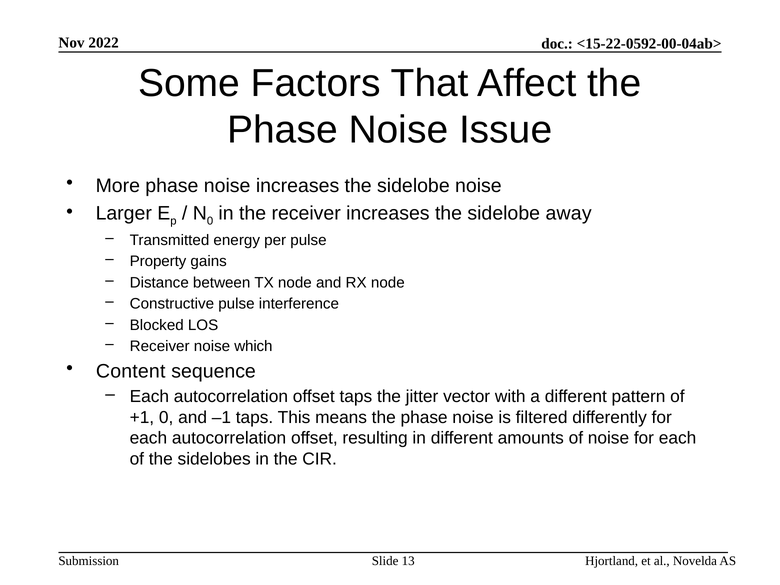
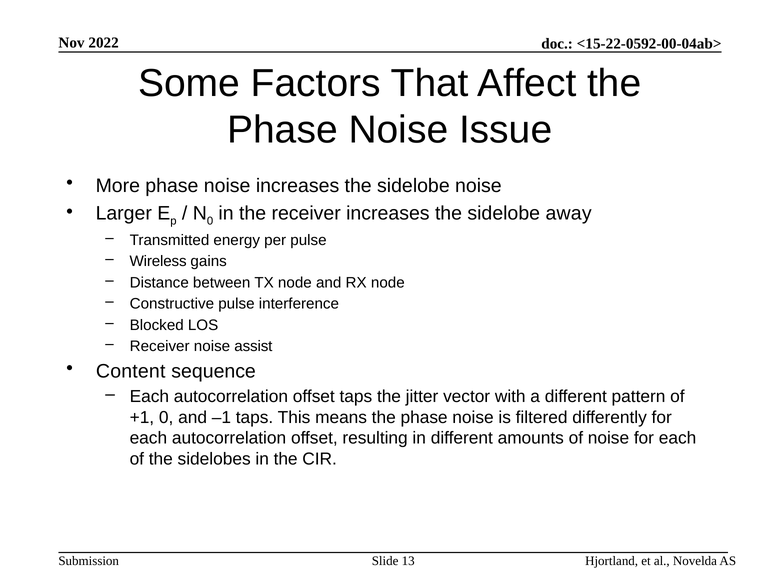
Property: Property -> Wireless (158, 261)
which: which -> assist (253, 346)
